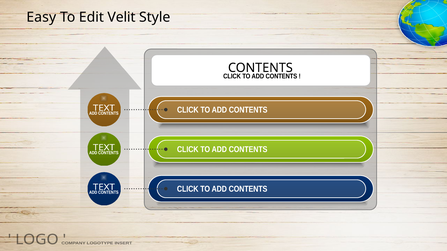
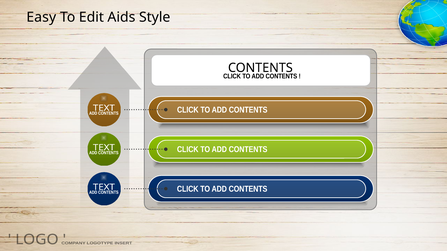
Velit: Velit -> Aids (121, 17)
